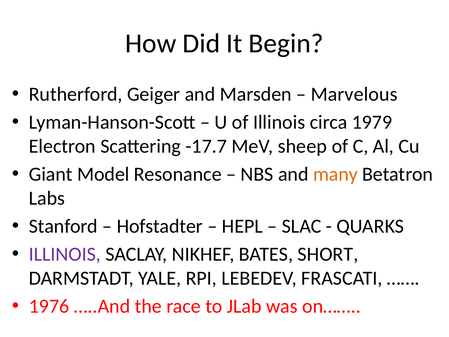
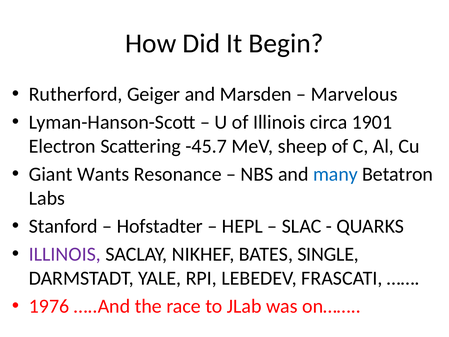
1979: 1979 -> 1901 (372, 122)
-17.7: -17.7 -> -45.7 (206, 146)
Model: Model -> Wants (103, 174)
many colour: orange -> blue (335, 174)
SHORT: SHORT -> SINGLE (328, 254)
